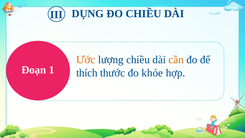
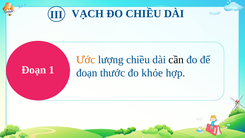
DỤNG: DỤNG -> VẠCH (88, 14)
cần colour: orange -> black (176, 60)
thích: thích -> đoạn (87, 73)
